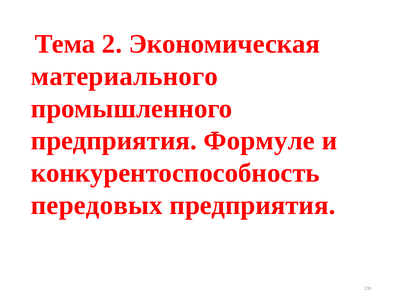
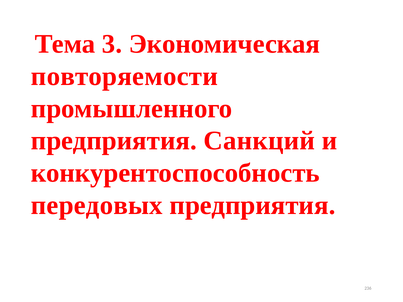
2: 2 -> 3 (112, 44)
материального: материального -> повторяемости (124, 76)
Формуле: Формуле -> Санкций (259, 141)
